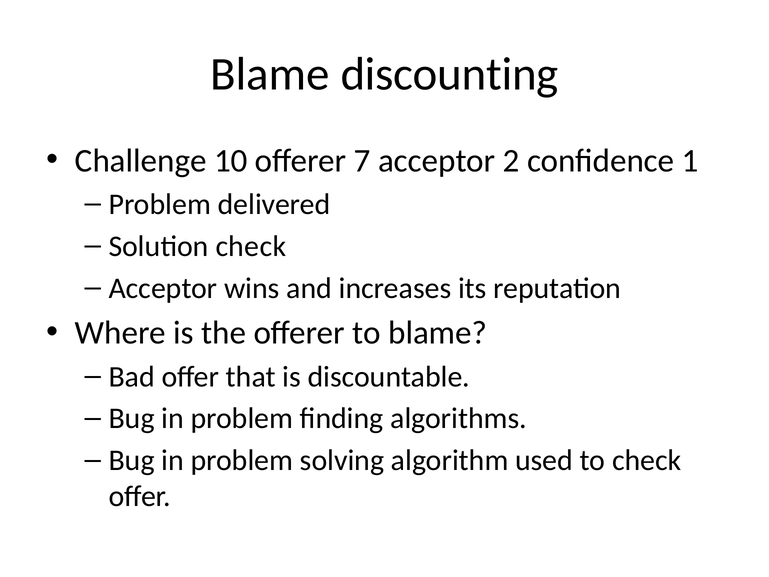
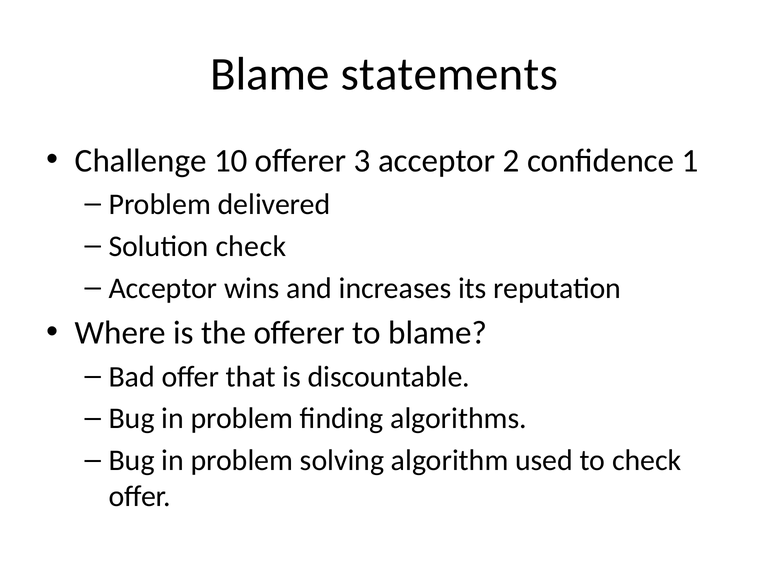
discounting: discounting -> statements (449, 74)
7: 7 -> 3 (362, 161)
